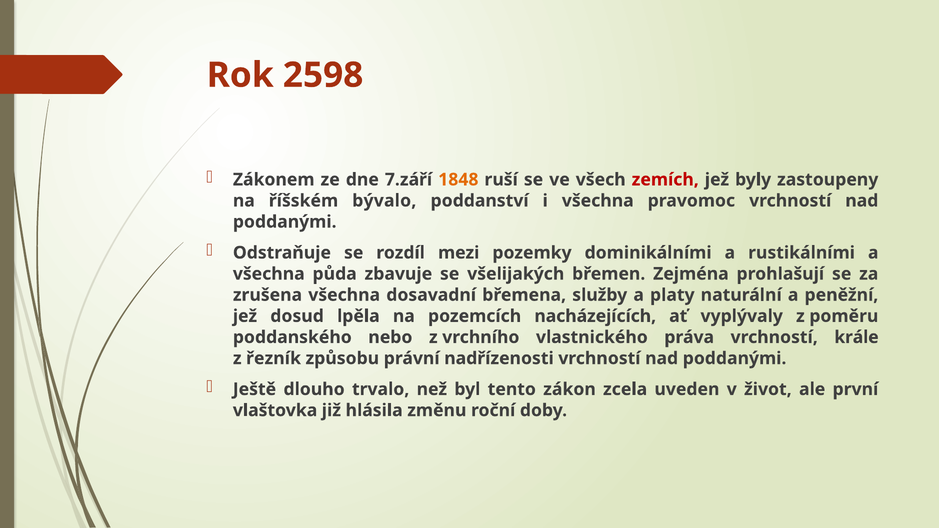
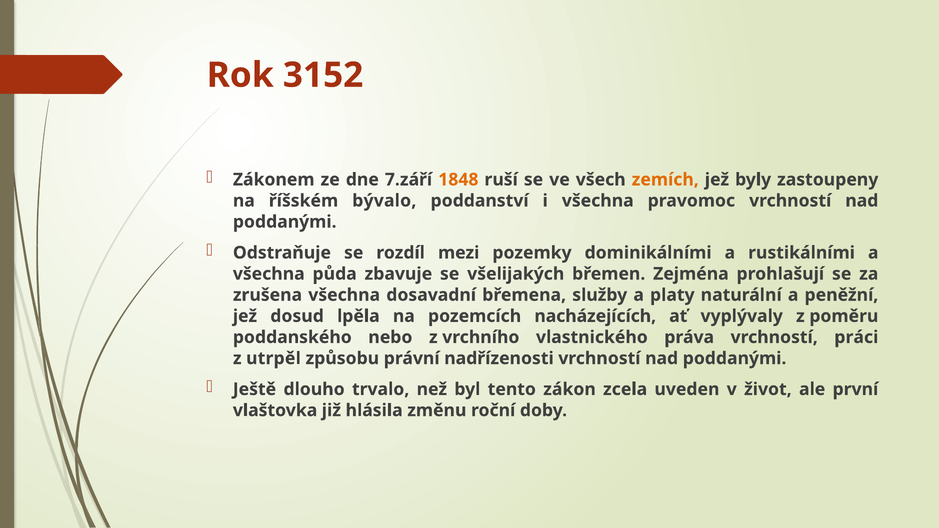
2598: 2598 -> 3152 (323, 75)
zemích colour: red -> orange (665, 180)
krále: krále -> práci (856, 337)
řezník: řezník -> utrpěl (273, 358)
